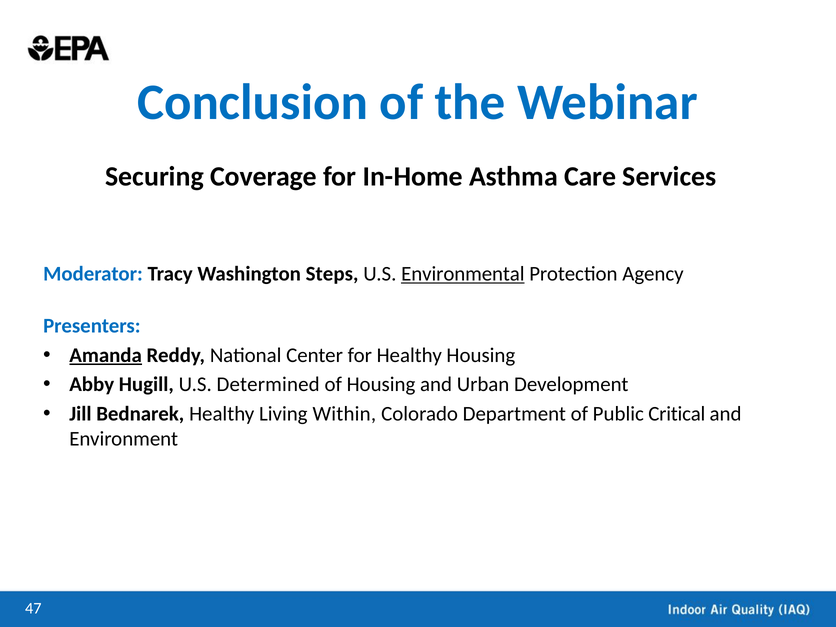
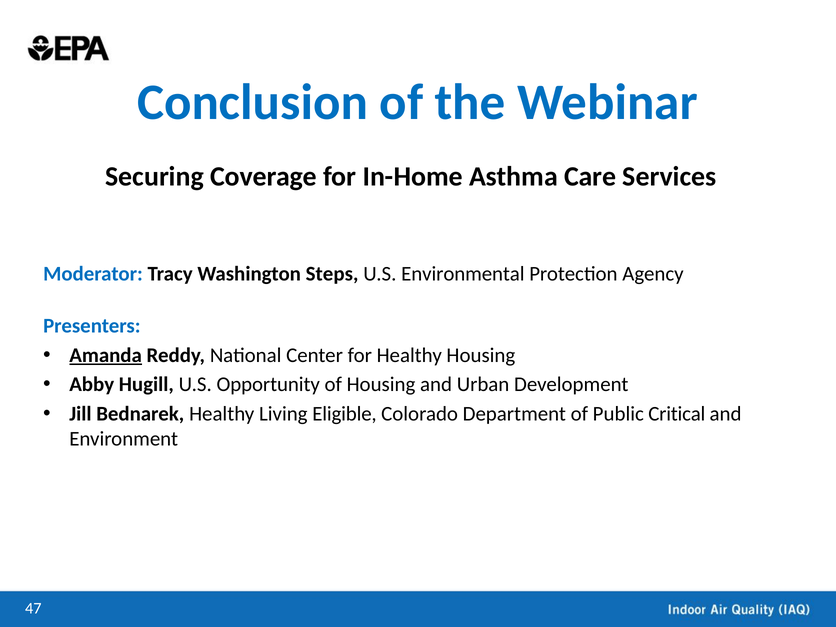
Environmental underline: present -> none (463, 274)
Determined: Determined -> Opportunity (268, 385)
Within: Within -> Eligible (345, 414)
